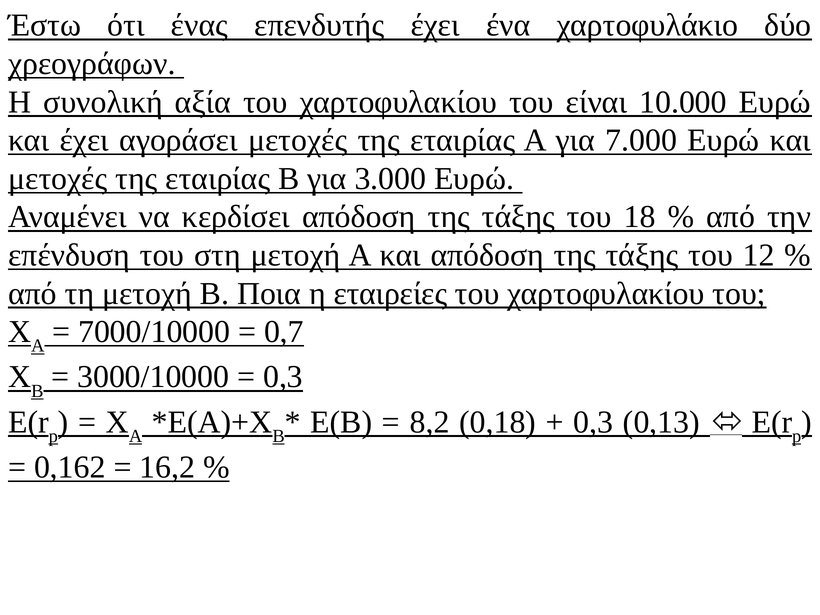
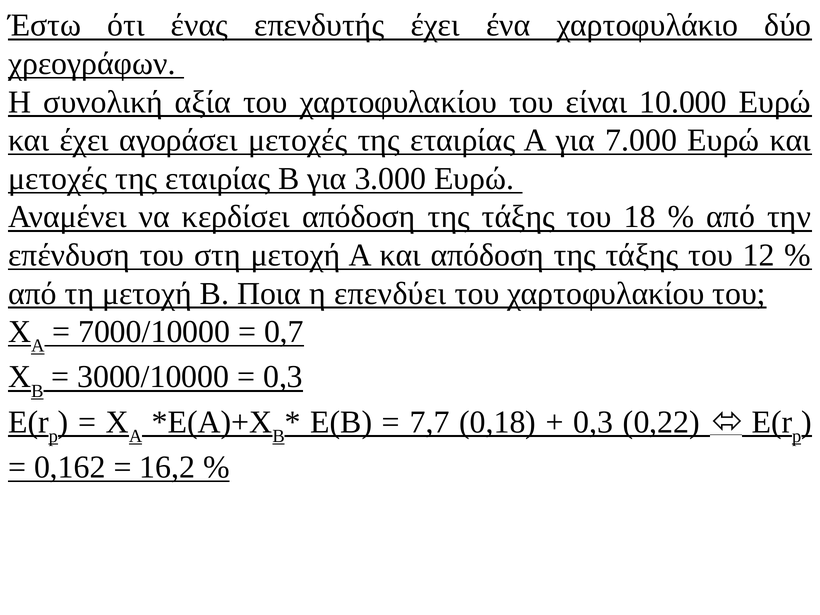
εταιρείες: εταιρείες -> επενδύει (390, 293)
8,2: 8,2 -> 7,7 (430, 422)
0,13: 0,13 -> 0,22 (661, 422)
